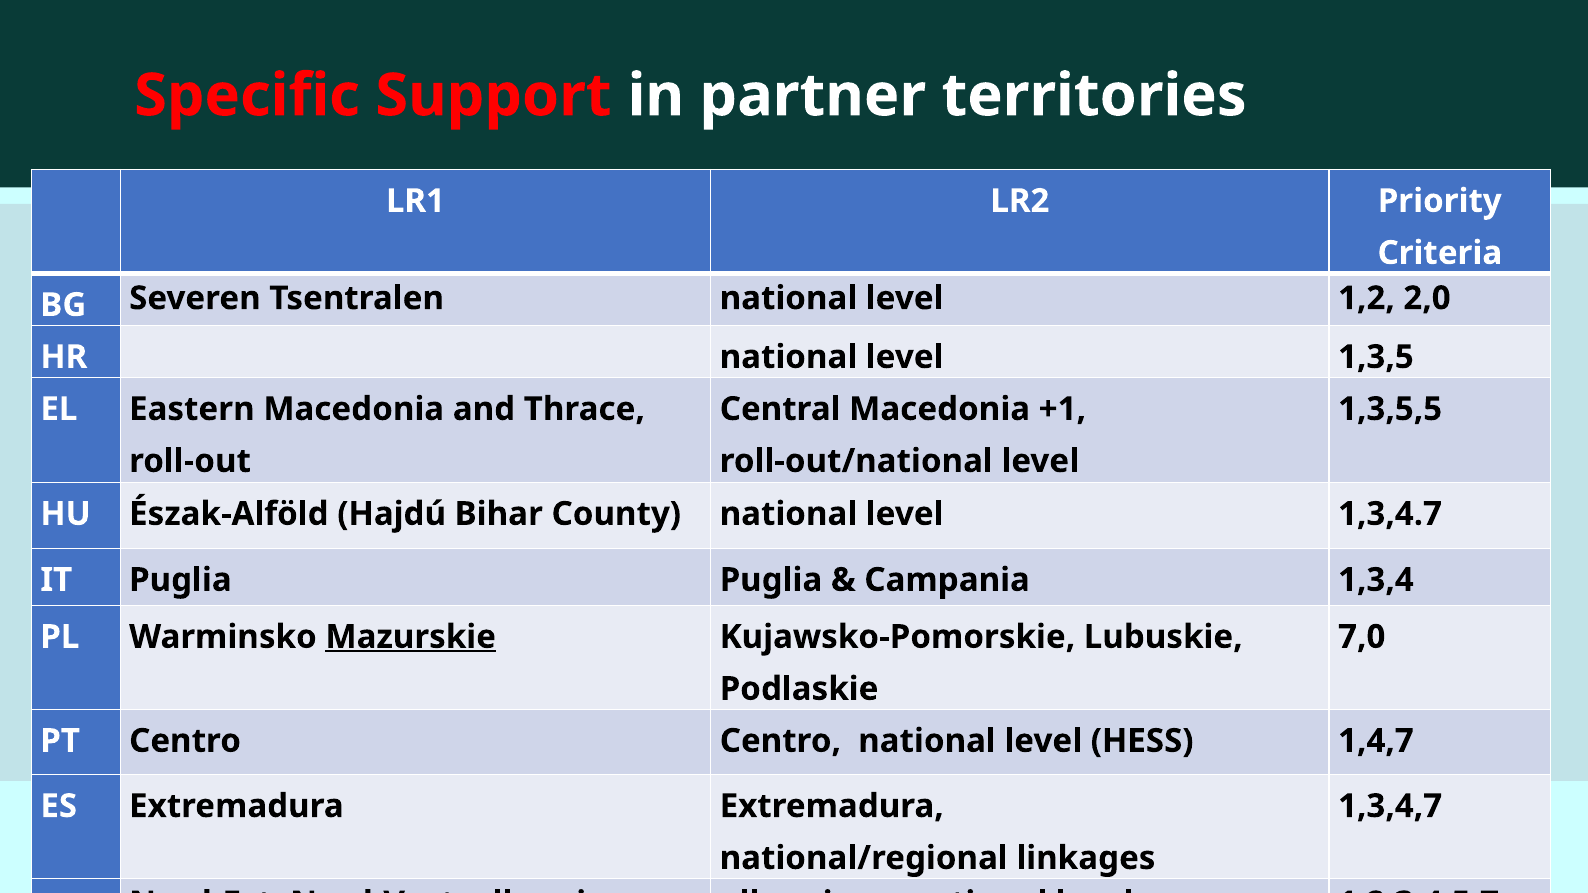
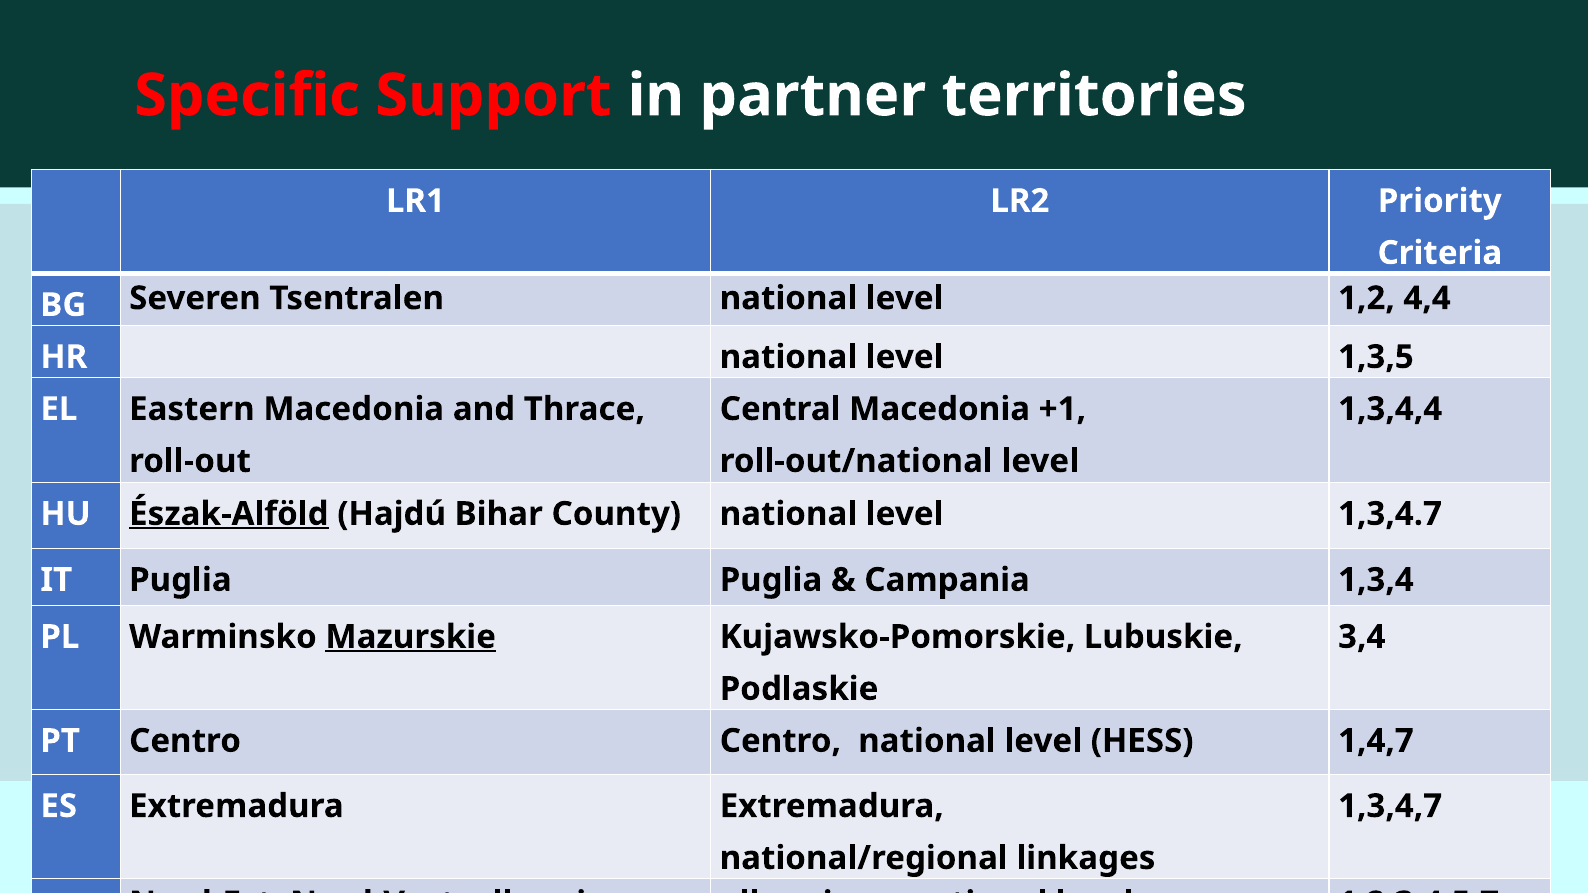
2,0: 2,0 -> 4,4 (1427, 298)
1,3,5,5: 1,3,5,5 -> 1,3,4,4 (1390, 409)
Észak-Alföld underline: none -> present (229, 514)
7,0: 7,0 -> 3,4 (1362, 637)
